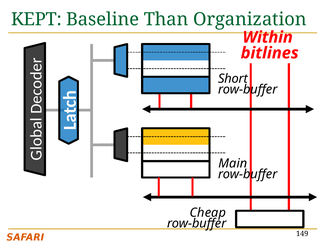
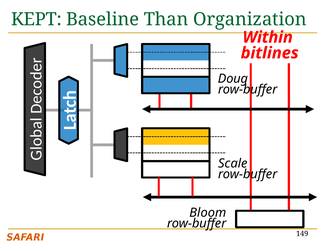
Short: Short -> Doug (233, 79)
Main: Main -> Scale (233, 163)
Cheap: Cheap -> Bloom (208, 213)
